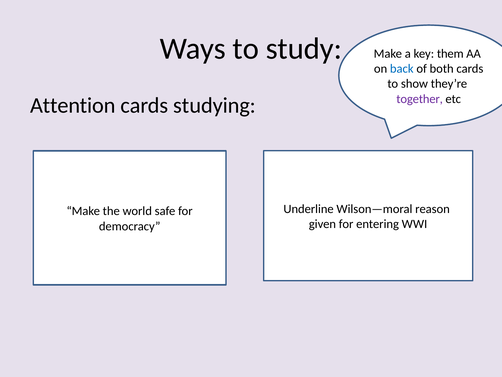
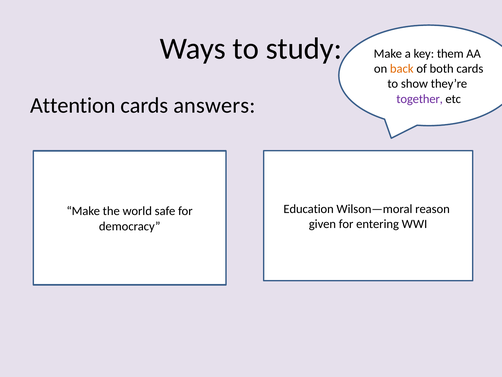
back colour: blue -> orange (402, 69)
studying: studying -> answers (214, 105)
Underline: Underline -> Education (309, 209)
